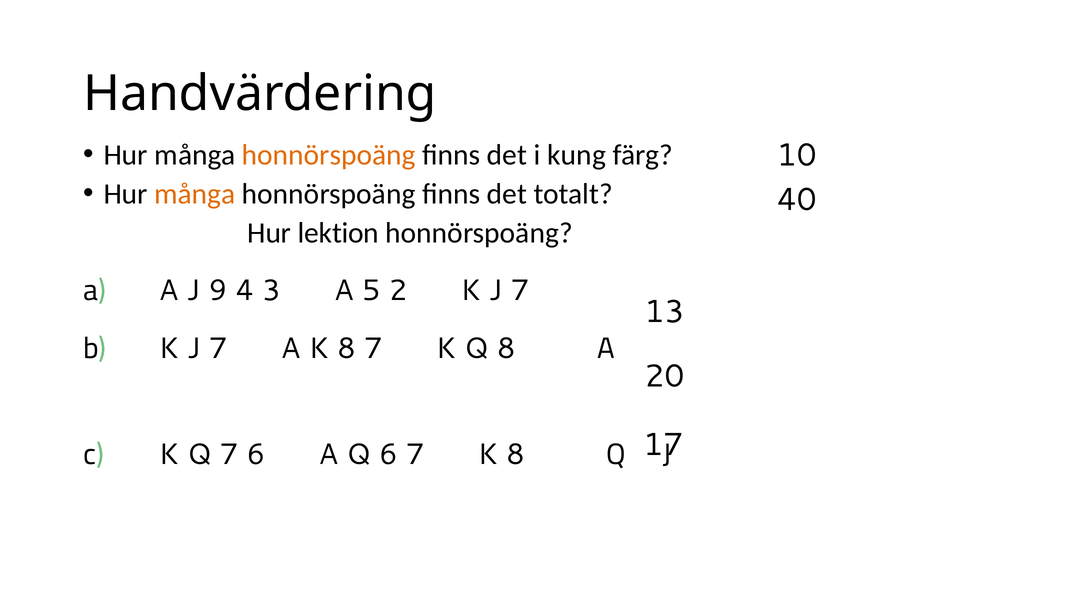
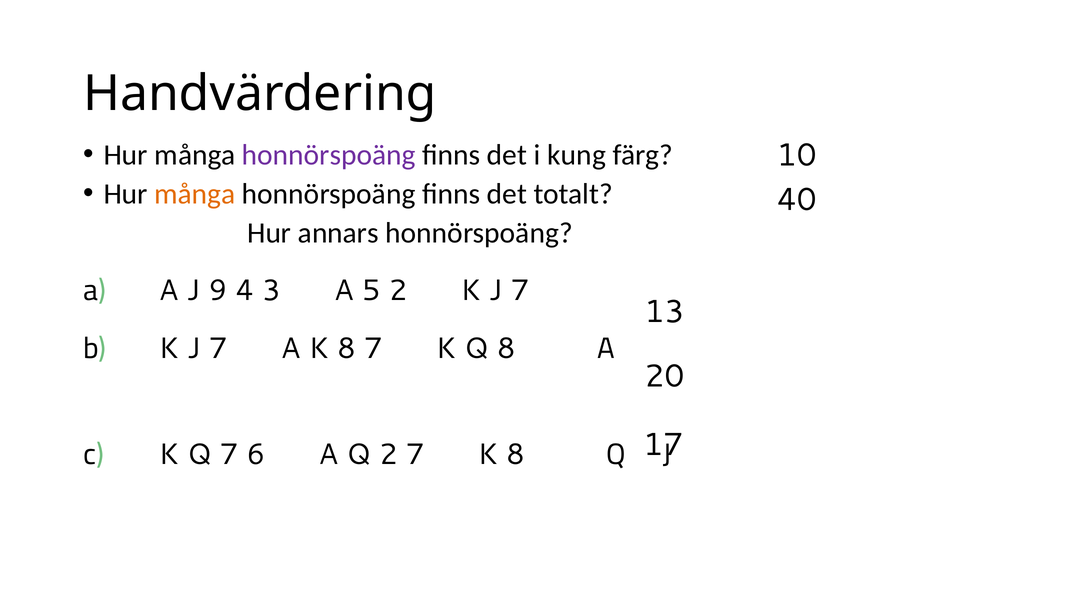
honnörspoäng colour: orange -> purple (329, 155)
lektion: lektion -> annars (338, 233)
Q 6: 6 -> 2 (388, 455)
